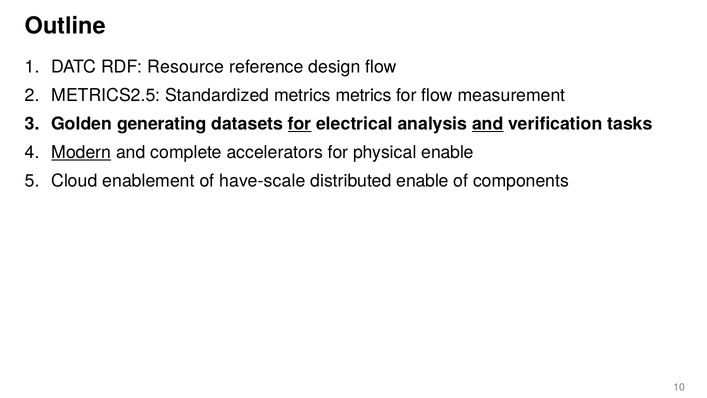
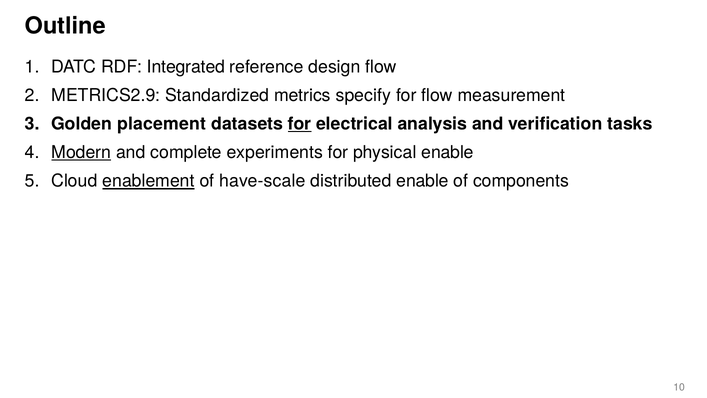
Resource: Resource -> Integrated (186, 67)
METRICS2.5: METRICS2.5 -> METRICS2.9 (106, 95)
metrics metrics: metrics -> specify (363, 95)
generating: generating -> placement (162, 124)
and underline: present -> none (488, 124)
accelerators: accelerators -> experiments (275, 152)
enablement underline: none -> present (149, 181)
